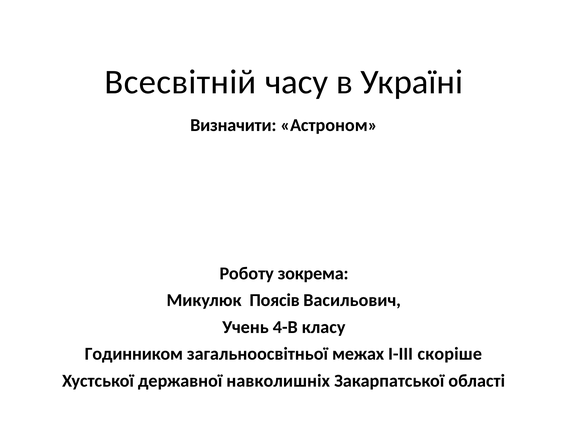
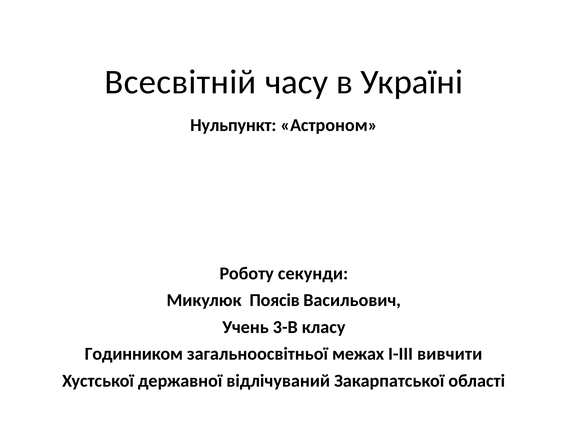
Визначити: Визначити -> Нульпункт (233, 125)
зокрема: зокрема -> секунди (313, 273)
4-В: 4-В -> 3-В (285, 327)
скоріше: скоріше -> вивчити (450, 354)
навколишніх: навколишніх -> відлічуваний (278, 381)
